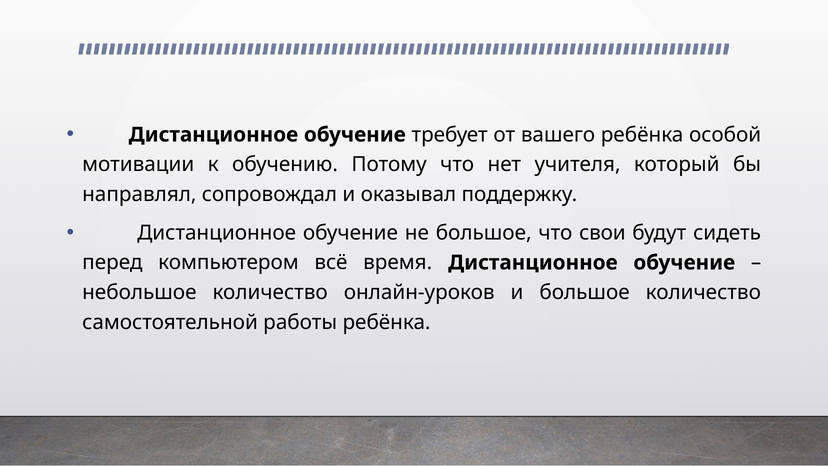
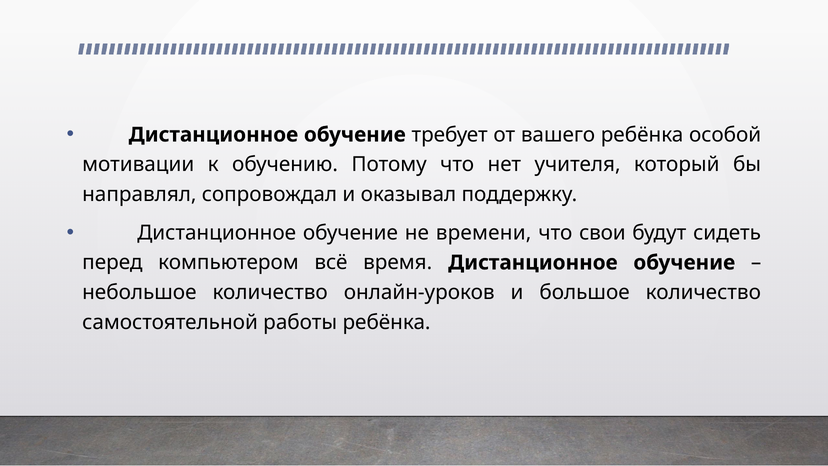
не большое: большое -> времени (484, 233)
